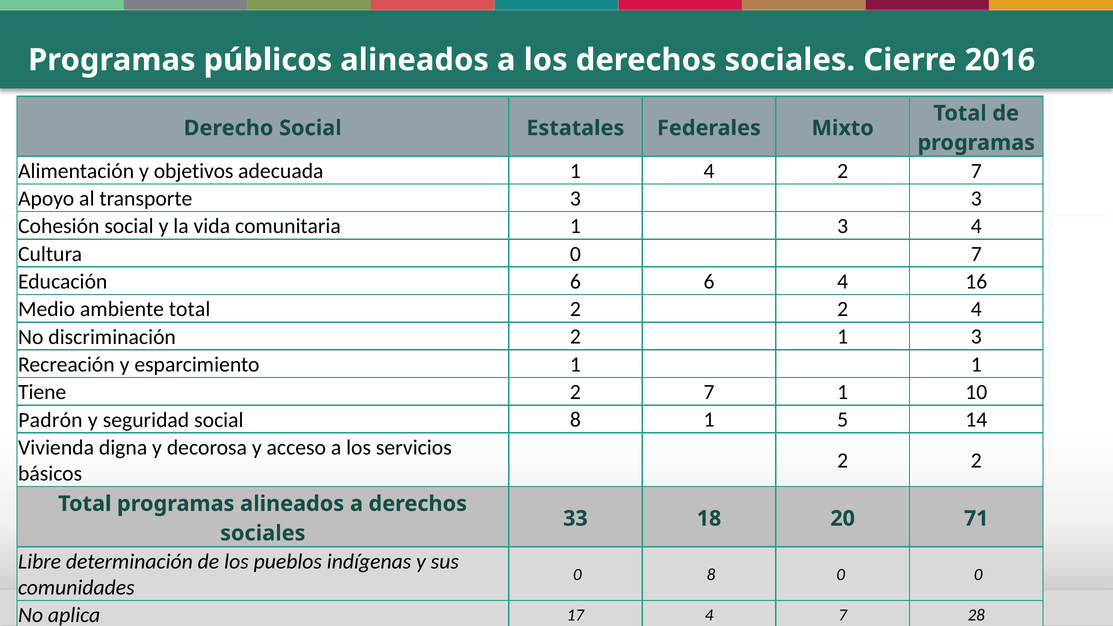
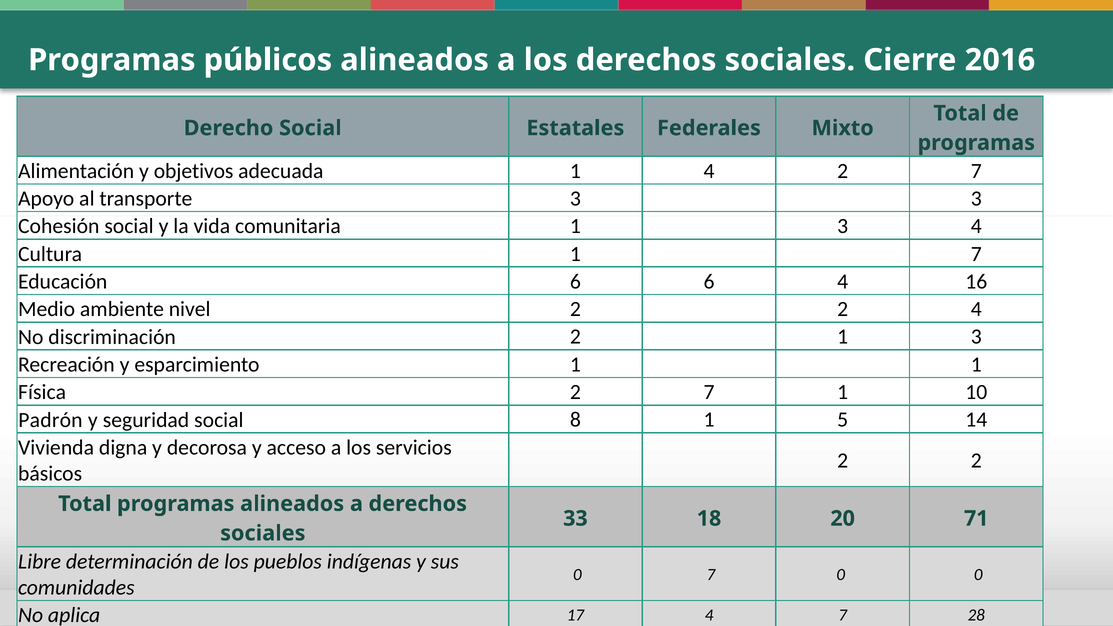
Cultura 0: 0 -> 1 (575, 254)
ambiente total: total -> nivel (190, 309)
Tiene: Tiene -> Física (42, 392)
0 8: 8 -> 7 (711, 575)
